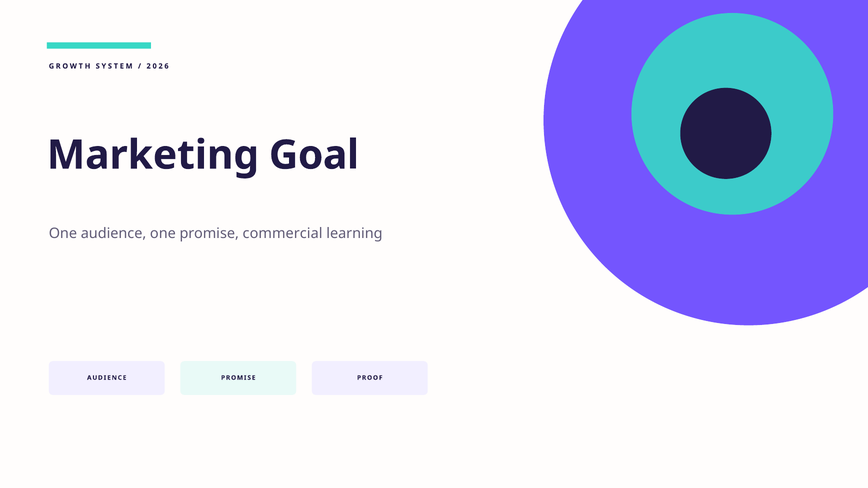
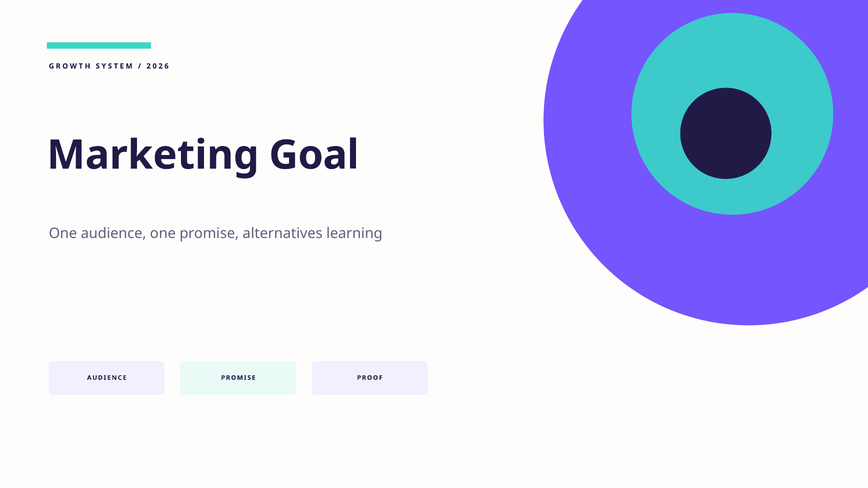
commercial: commercial -> alternatives (283, 234)
